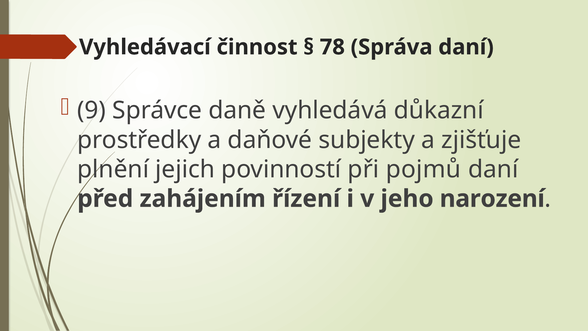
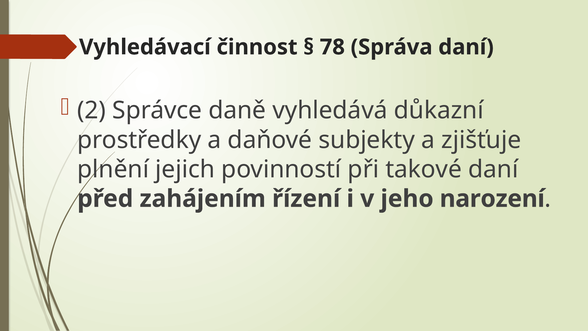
9: 9 -> 2 (92, 110)
pojmů: pojmů -> takové (424, 169)
